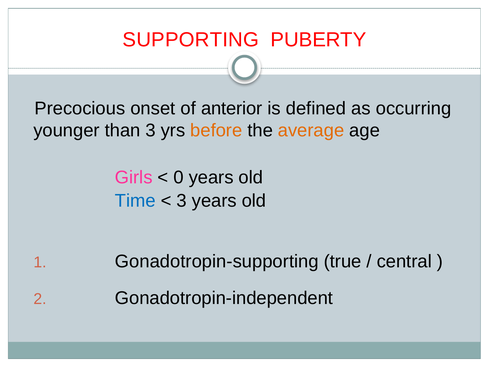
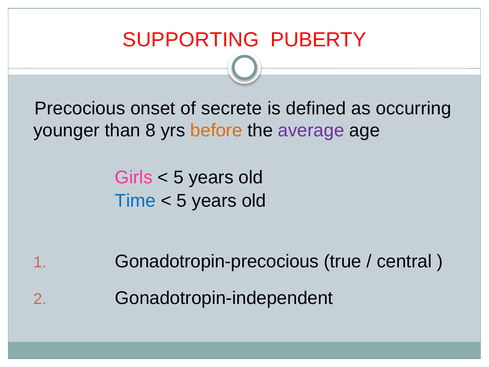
anterior: anterior -> secrete (232, 108)
than 3: 3 -> 8 (151, 130)
average colour: orange -> purple (311, 130)
0: 0 -> 5 (179, 177)
3: 3 -> 5 (182, 201)
Gonadotropin-supporting: Gonadotropin-supporting -> Gonadotropin-precocious (217, 261)
